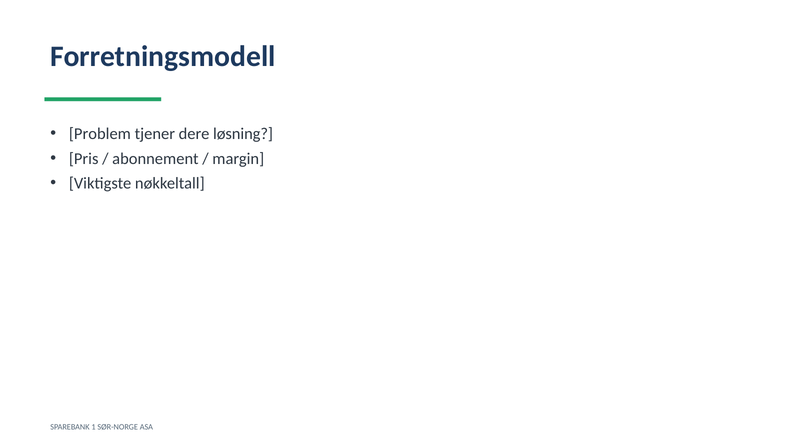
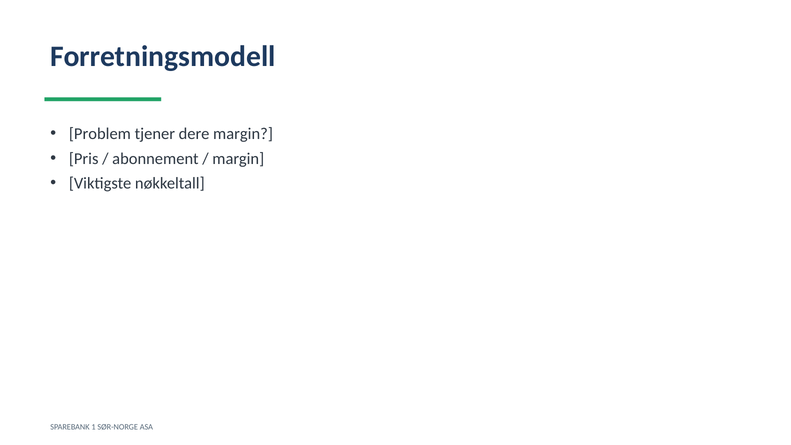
dere løsning: løsning -> margin (243, 134)
